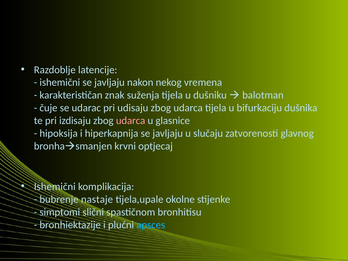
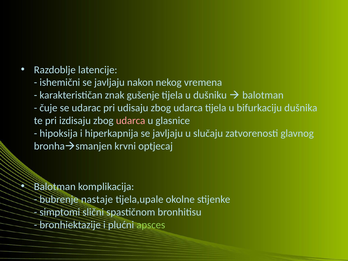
suženja: suženja -> gušenje (143, 95)
Ishemični: Ishemični -> Balotman (55, 187)
apsces colour: light blue -> light green (151, 225)
